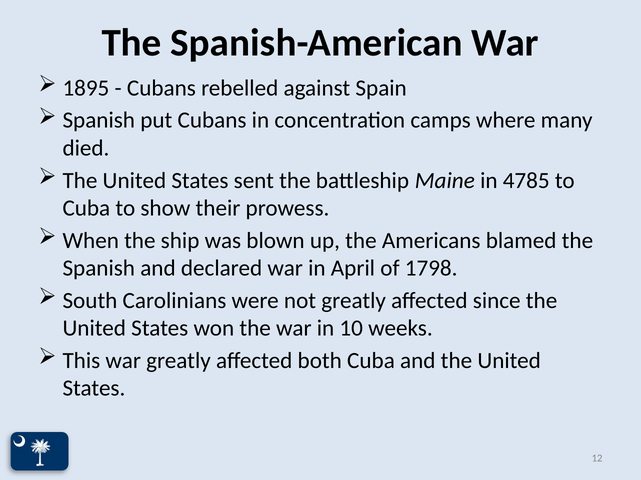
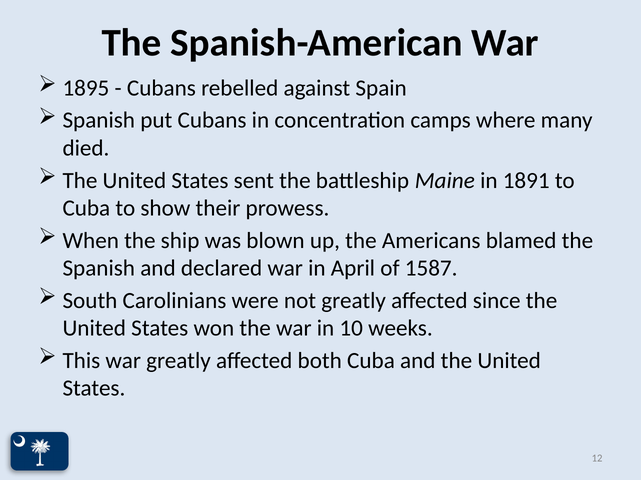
4785: 4785 -> 1891 (526, 181)
1798: 1798 -> 1587 (431, 269)
